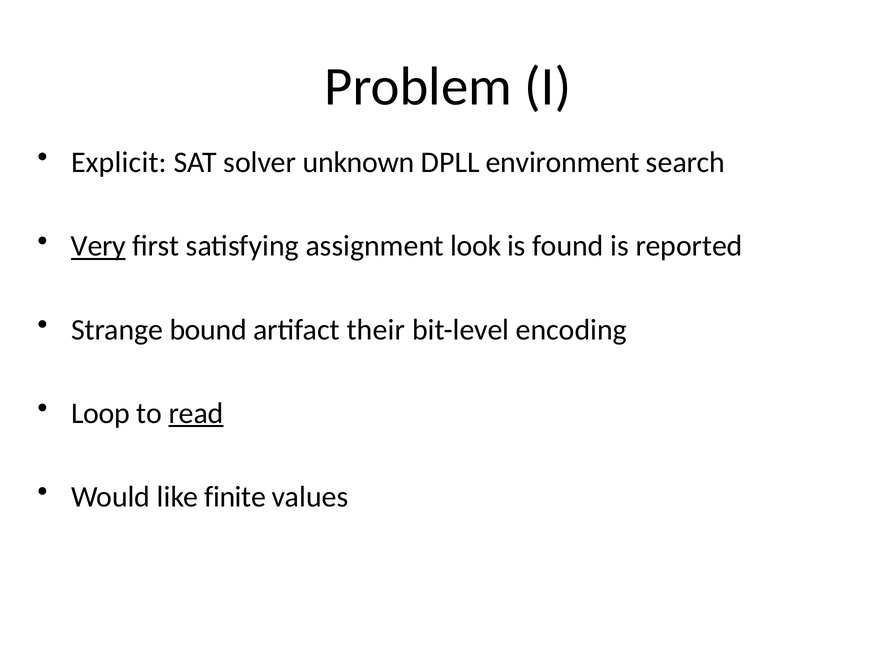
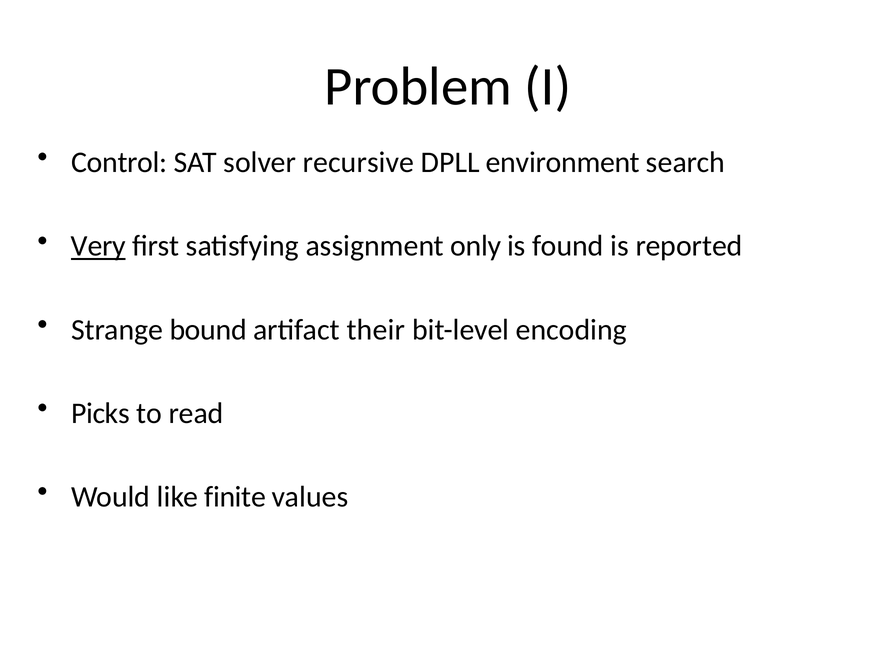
Explicit: Explicit -> Control (119, 162)
unknown: unknown -> recursive (358, 162)
look: look -> only (476, 246)
Loop: Loop -> Picks (100, 413)
read underline: present -> none (196, 413)
